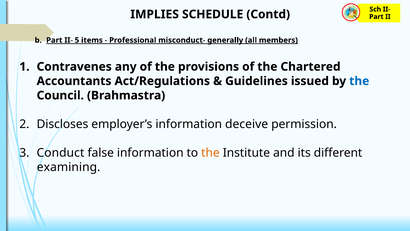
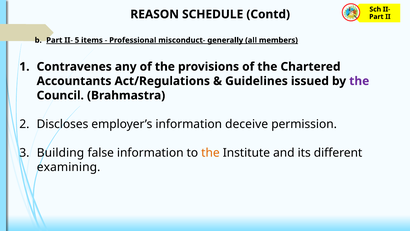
IMPLIES: IMPLIES -> REASON (155, 14)
the colour: blue -> purple (359, 81)
Conduct: Conduct -> Building (60, 153)
